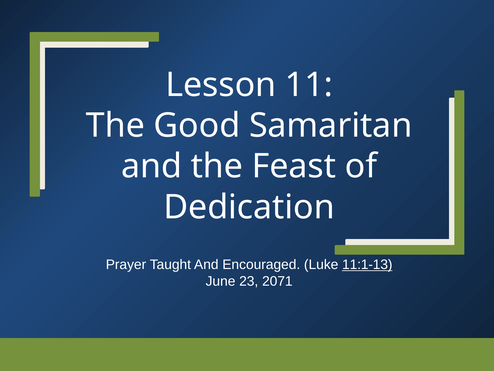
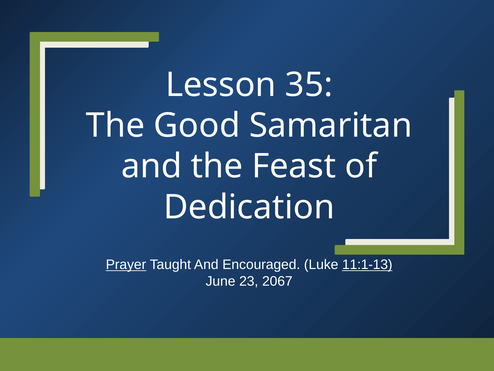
11: 11 -> 35 (309, 85)
Prayer underline: none -> present (126, 264)
2071: 2071 -> 2067 (277, 281)
